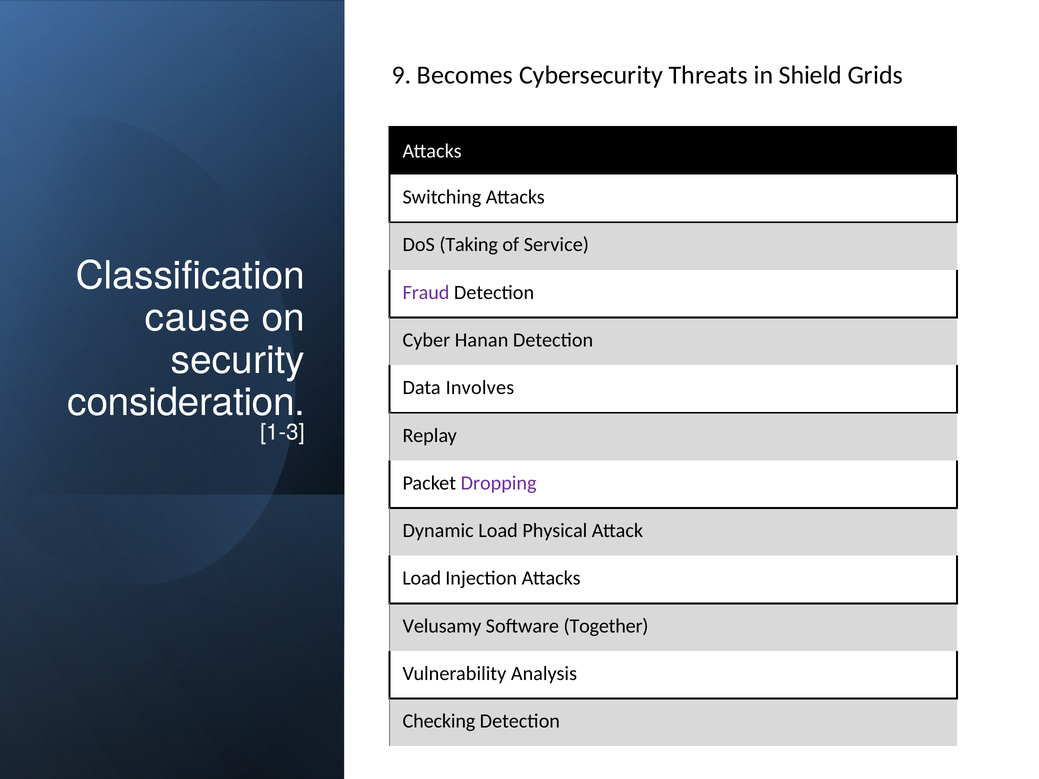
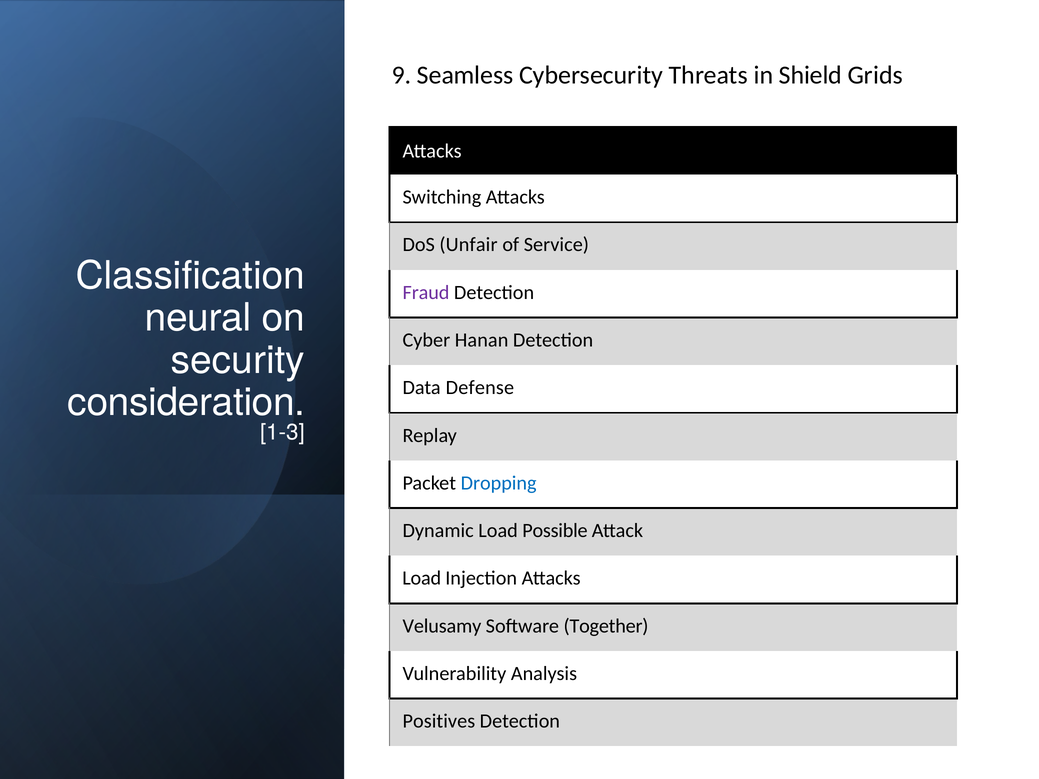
Becomes: Becomes -> Seamless (465, 75)
Taking: Taking -> Unfair (469, 245)
cause: cause -> neural (198, 318)
Involves: Involves -> Defense (480, 388)
Dropping colour: purple -> blue (499, 483)
Physical: Physical -> Possible (555, 531)
Checking: Checking -> Positives (439, 721)
